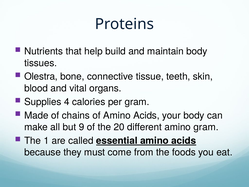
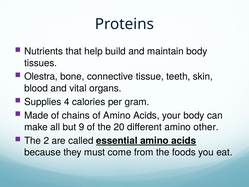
amino gram: gram -> other (206, 127)
1: 1 -> 2 (46, 140)
